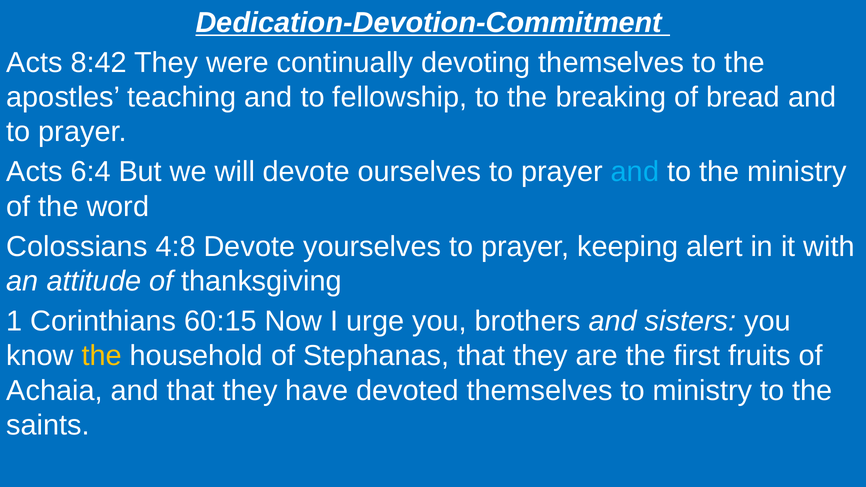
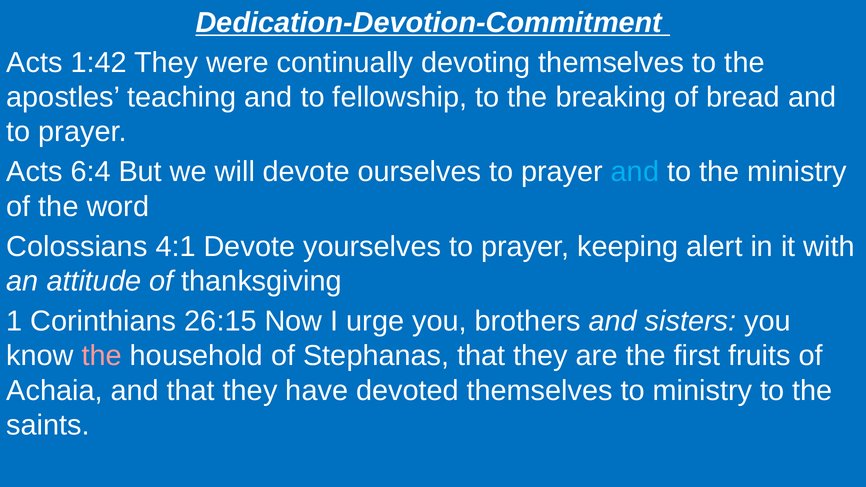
8:42: 8:42 -> 1:42 (99, 63)
4:8: 4:8 -> 4:1 (176, 247)
60:15: 60:15 -> 26:15 (221, 321)
the colour: yellow -> pink (102, 356)
